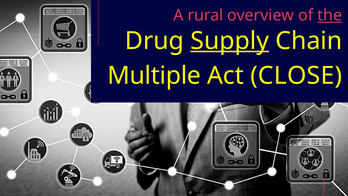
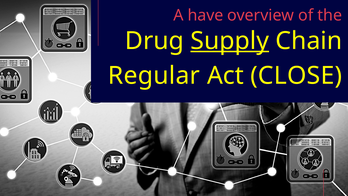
rural: rural -> have (206, 15)
the underline: present -> none (330, 15)
Multiple: Multiple -> Regular (154, 76)
